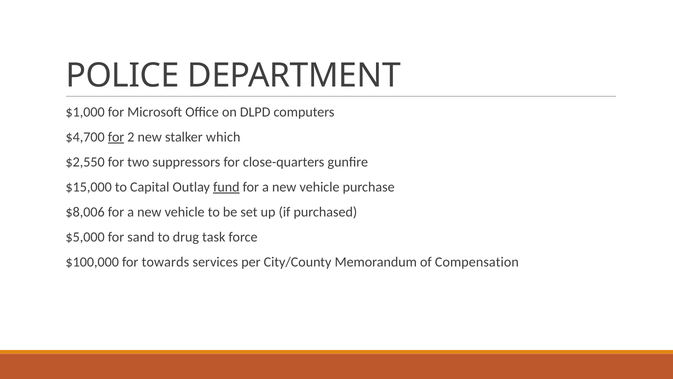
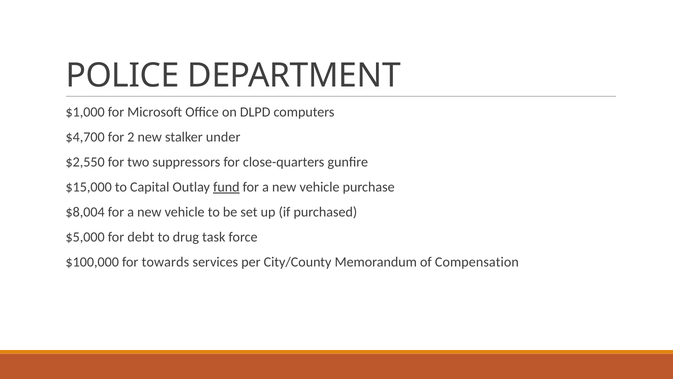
for underline: present -> none (116, 137)
which: which -> under (223, 137)
$8,006: $8,006 -> $8,004 (85, 212)
sand: sand -> debt (141, 237)
